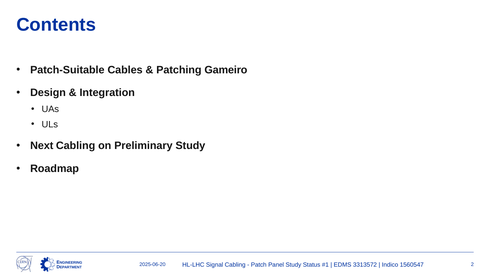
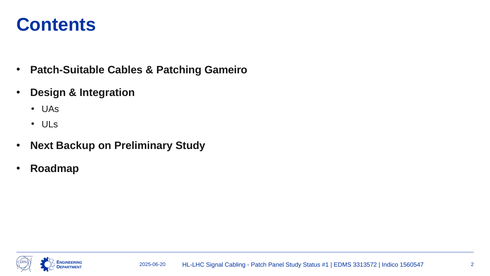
Next Cabling: Cabling -> Backup (76, 146)
